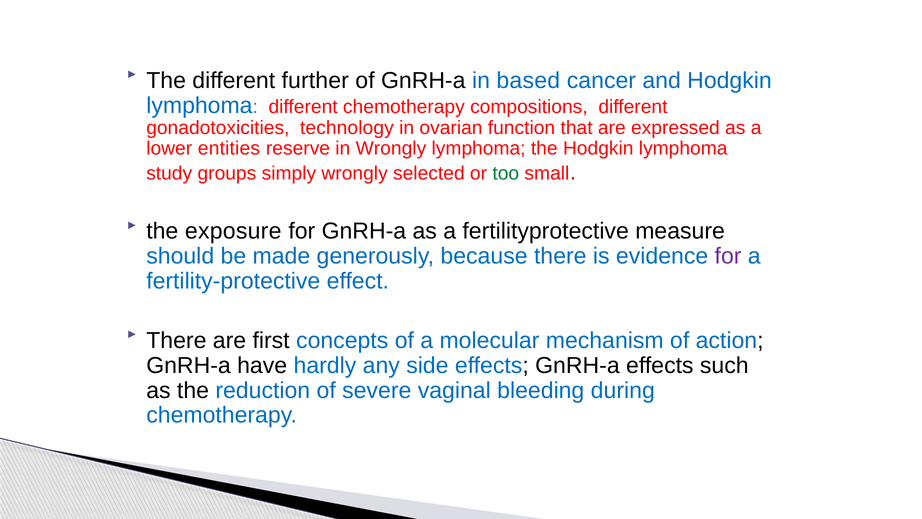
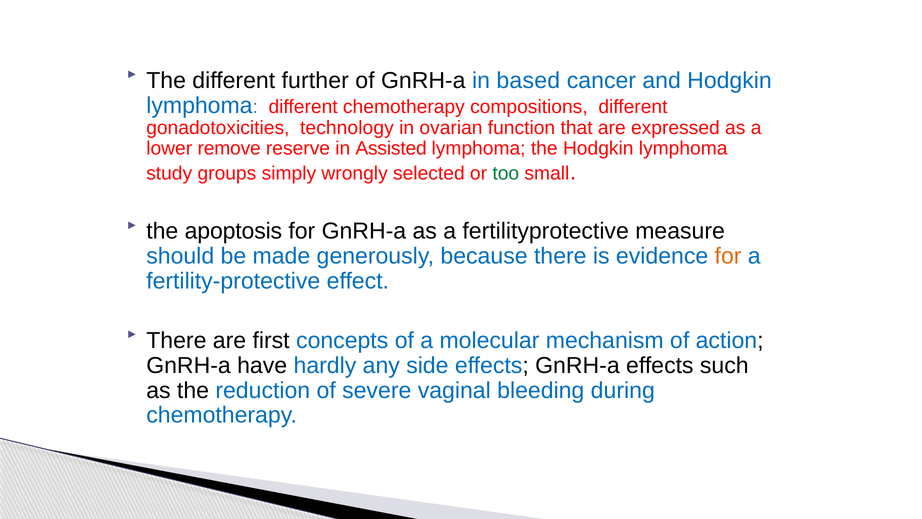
entities: entities -> remove (229, 148)
in Wrongly: Wrongly -> Assisted (391, 148)
exposure: exposure -> apoptosis (233, 231)
for colour: purple -> orange (728, 256)
